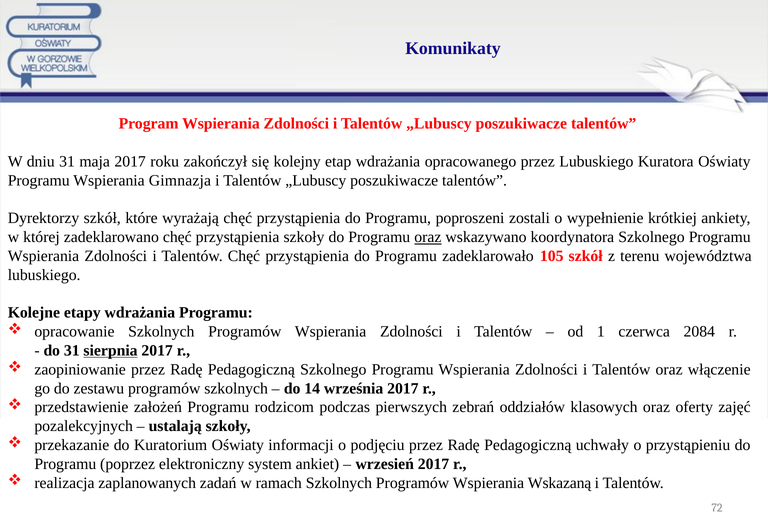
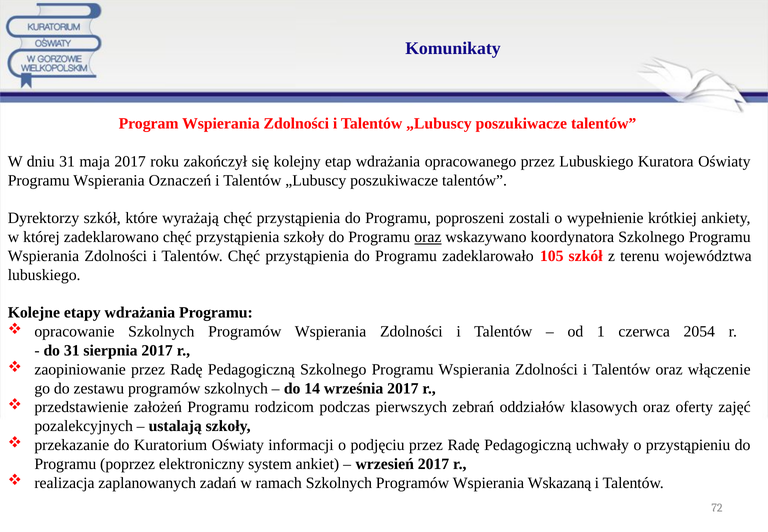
Gimnazja: Gimnazja -> Oznaczeń (180, 180)
2084: 2084 -> 2054 (699, 331)
sierpnia underline: present -> none (111, 350)
